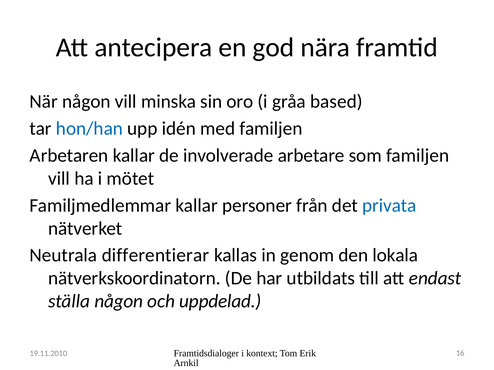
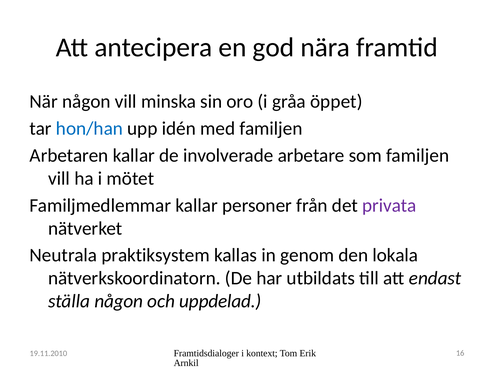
based: based -> öppet (336, 102)
privata colour: blue -> purple (389, 206)
differentierar: differentierar -> praktiksystem (156, 256)
